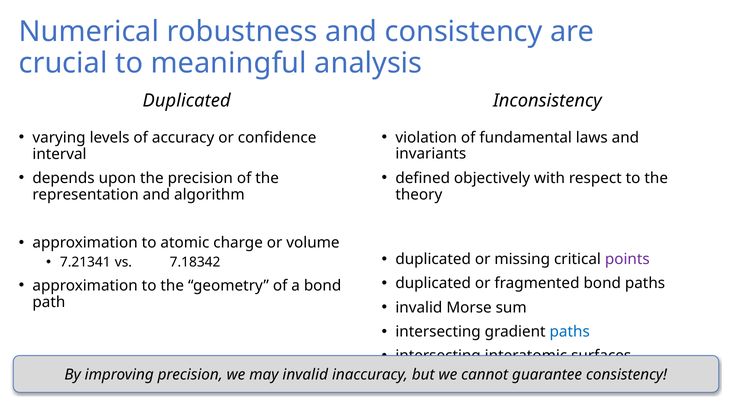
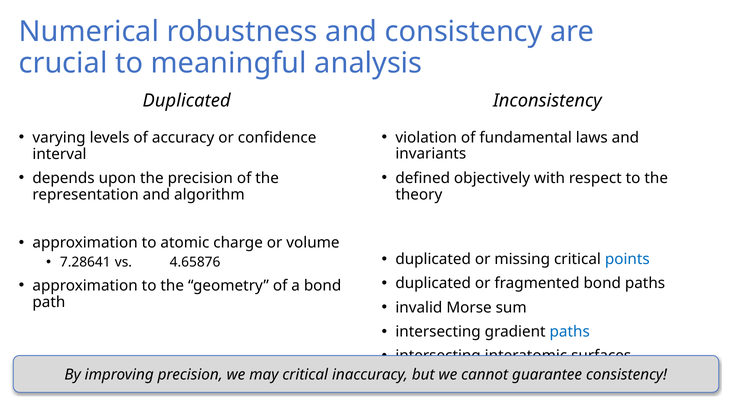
points colour: purple -> blue (627, 259)
7.21341: 7.21341 -> 7.28641 (85, 262)
7.18342: 7.18342 -> 4.65876 (195, 262)
may invalid: invalid -> critical (305, 375)
